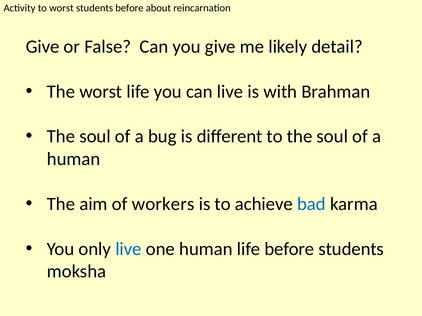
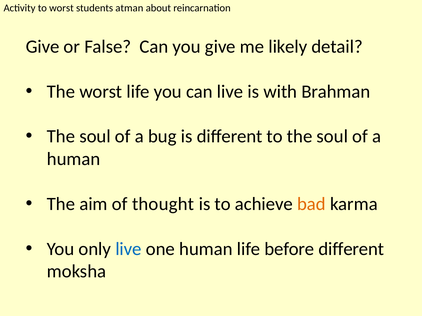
students before: before -> atman (129, 8)
workers: workers -> thought (163, 204)
bad colour: blue -> orange (311, 204)
before students: students -> different (351, 249)
